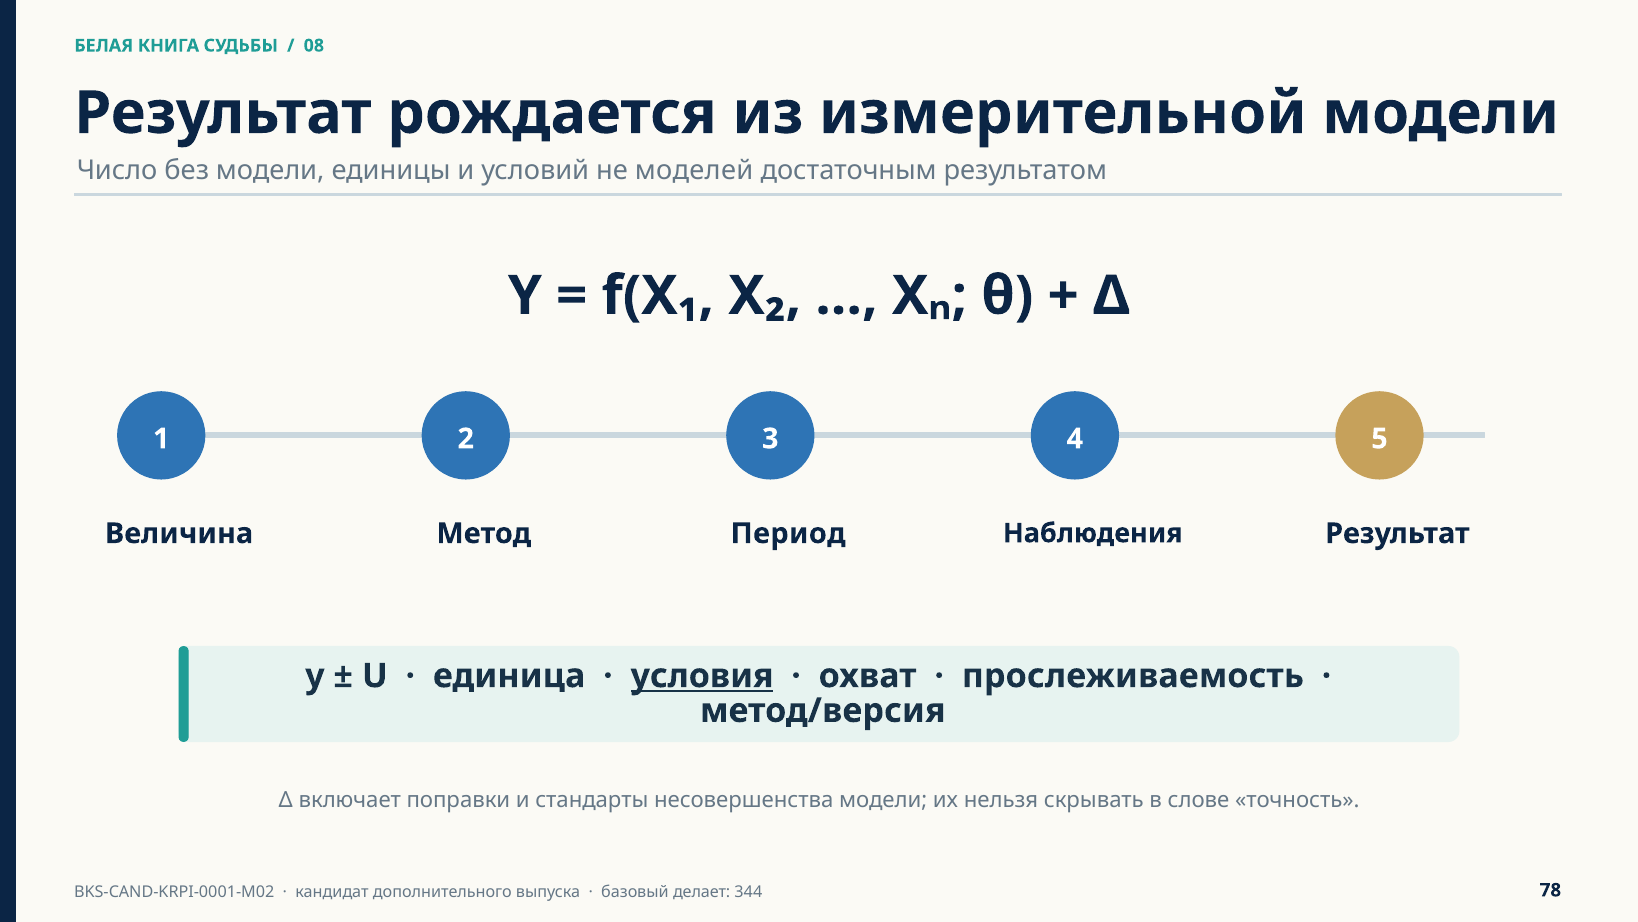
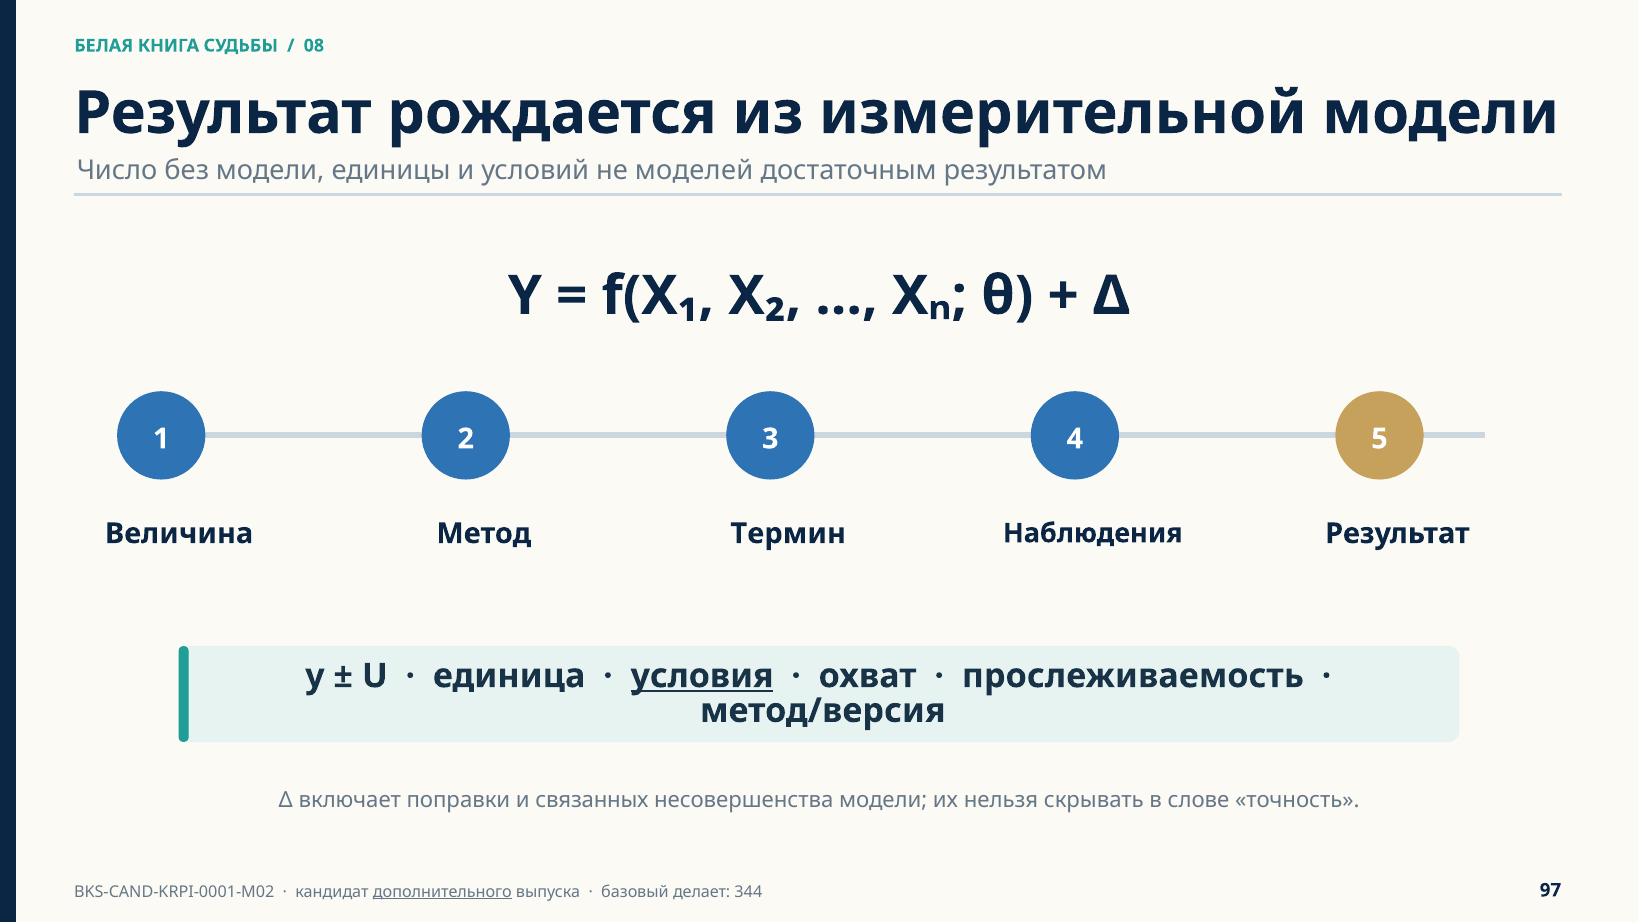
Период: Период -> Термин (788, 533)
стандарты: стандарты -> связанных (592, 800)
дополнительного underline: none -> present (442, 891)
78: 78 -> 97 (1550, 890)
